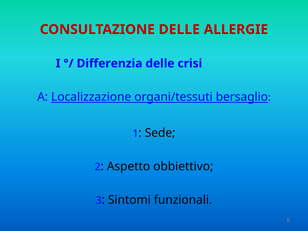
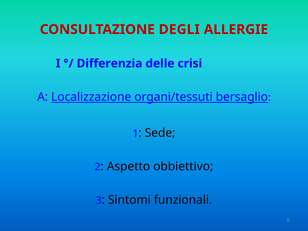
CONSULTAZIONE DELLE: DELLE -> DEGLI (179, 29)
